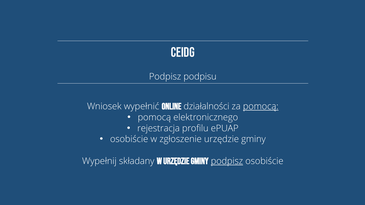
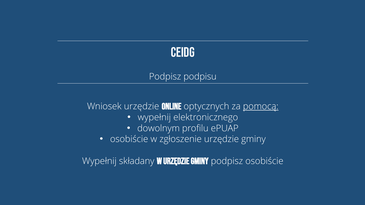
Wniosek wypełnić: wypełnić -> urzędzie (142, 107)
działalności: działalności -> optycznych (206, 107)
pomocą: pomocą -> wypełnij (154, 118)
rejestracja: rejestracja -> dowolnym (159, 128)
podpisz underline: present -> none (227, 161)
